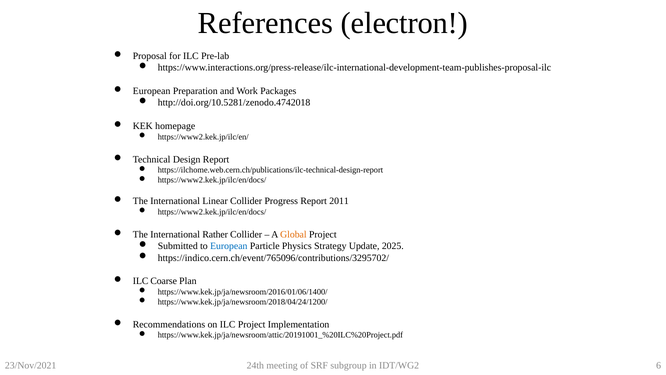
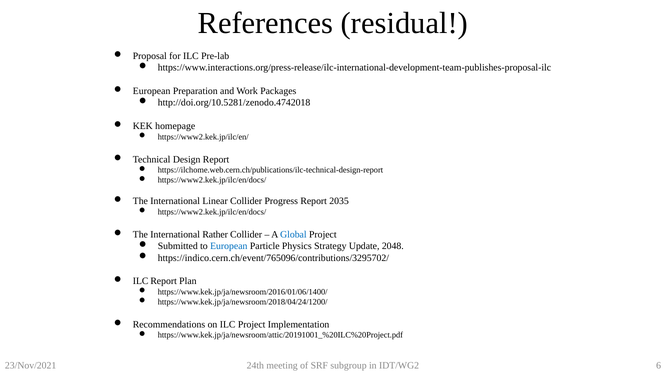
electron: electron -> residual (404, 23)
2011: 2011 -> 2035 (339, 201)
Global colour: orange -> blue (293, 234)
2025: 2025 -> 2048 (393, 246)
ILC Coarse: Coarse -> Report (164, 281)
